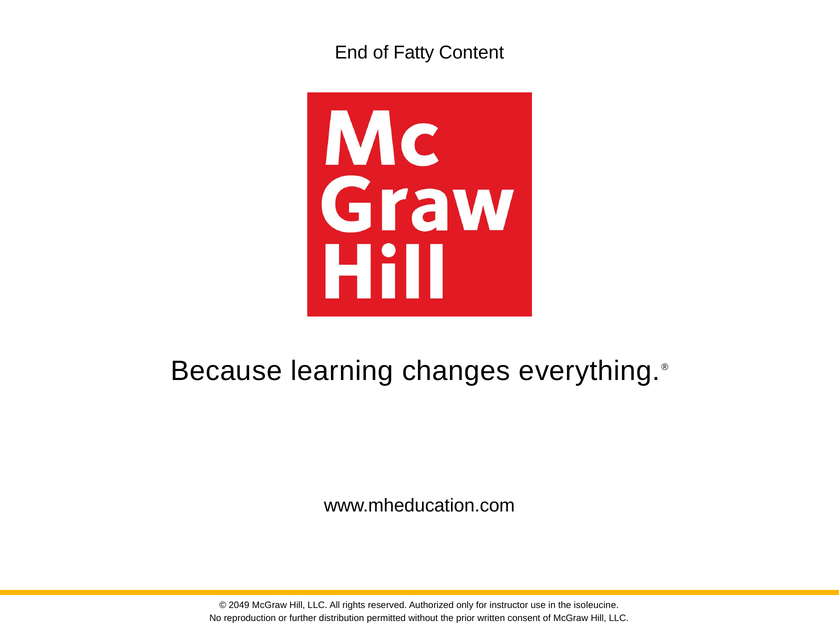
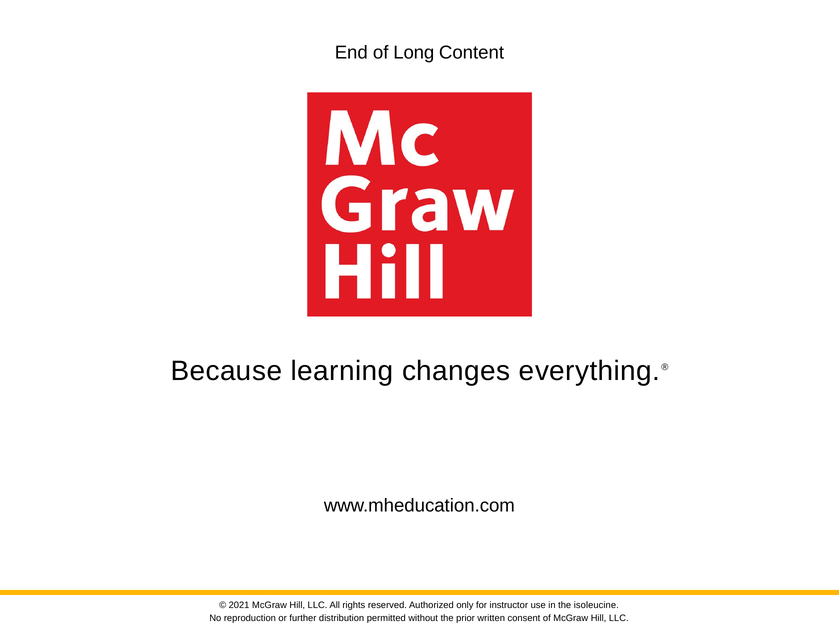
Fatty: Fatty -> Long (414, 52)
2049: 2049 -> 2021 (239, 605)
